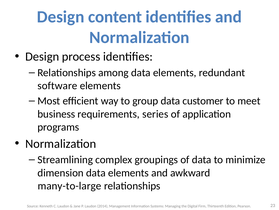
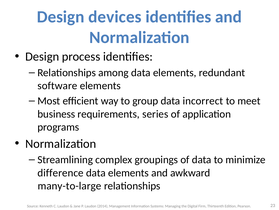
content: content -> devices (115, 17)
customer: customer -> incorrect (203, 101)
dimension: dimension -> difference (61, 172)
